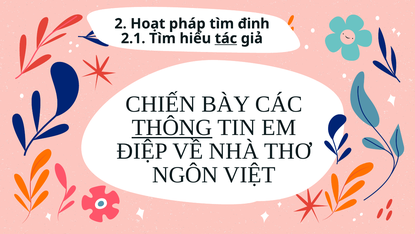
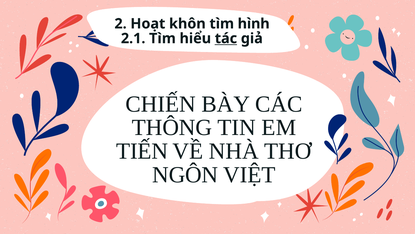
pháp: pháp -> khôn (187, 24)
đinh: đinh -> hình (254, 24)
THÔNG underline: present -> none (172, 127)
ĐIỆP: ĐIỆP -> TIẾN (142, 151)
